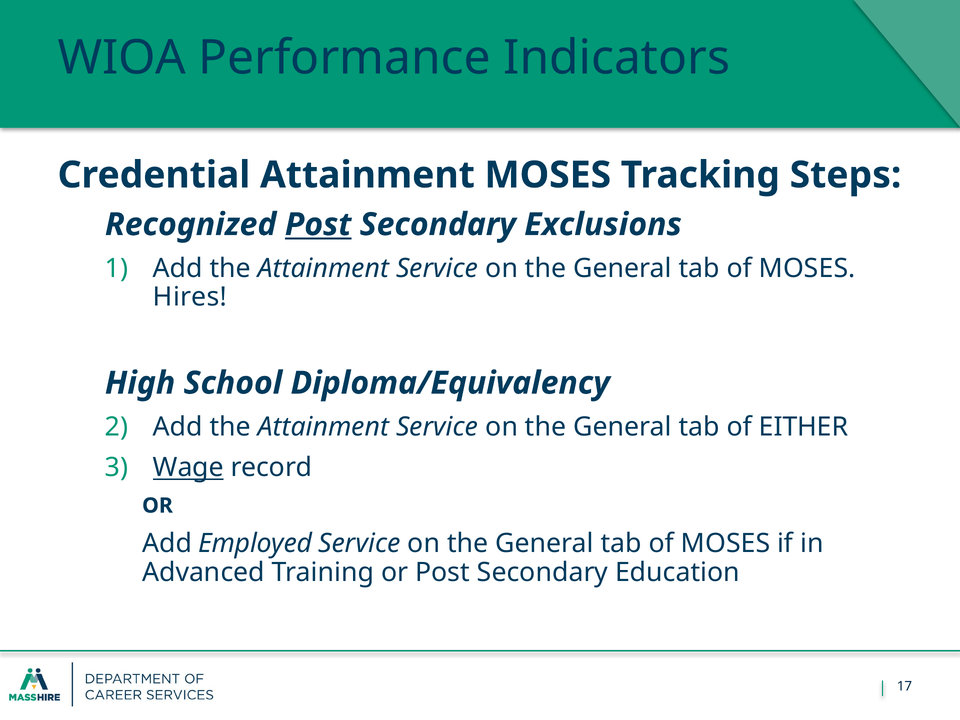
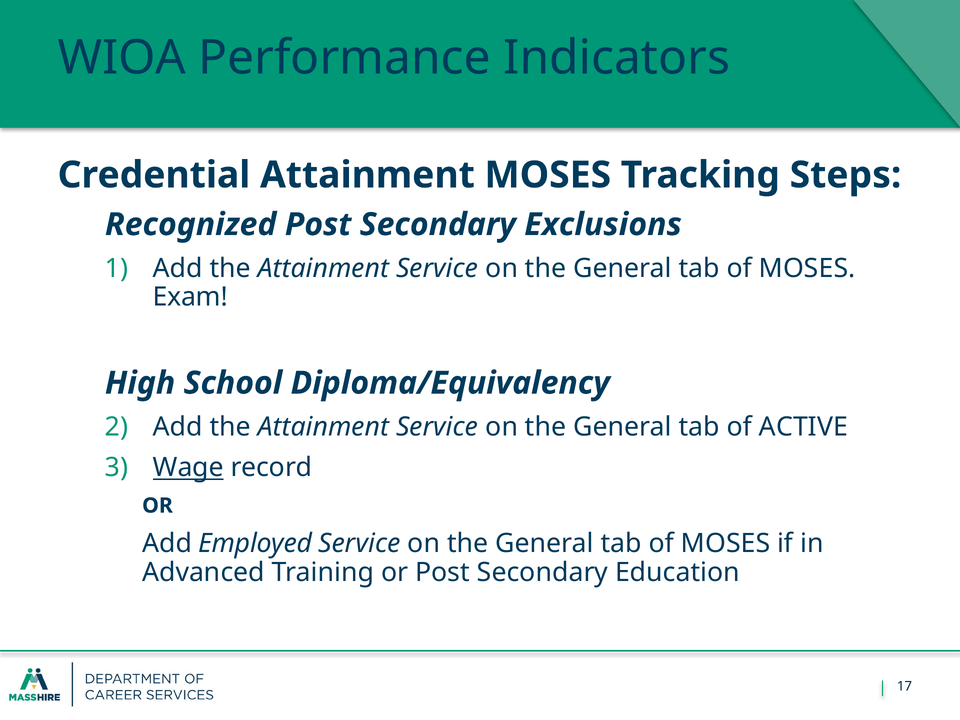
Post underline: present -> none (318, 225)
Hires: Hires -> Exam (190, 297)
EITHER: EITHER -> ACTIVE (803, 427)
